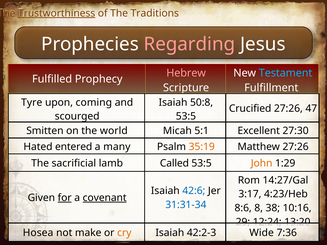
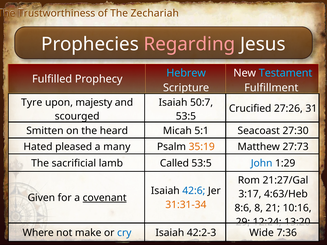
Trustworthiness underline: present -> none (57, 13)
Traditions: Traditions -> Zechariah (155, 13)
Hebrew colour: pink -> light blue (186, 73)
coming: coming -> majesty (94, 103)
50:8: 50:8 -> 50:7 (202, 103)
47: 47 -> 31 (311, 109)
world: world -> heard (114, 131)
Excellent: Excellent -> Seacoast (259, 131)
entered: entered -> pleased (74, 147)
Matthew 27:26: 27:26 -> 27:73 (296, 147)
John colour: orange -> blue (262, 163)
14:27/Gal: 14:27/Gal -> 21:27/Gal (285, 180)
4:23/Heb: 4:23/Heb -> 4:63/Heb (286, 194)
for underline: present -> none (65, 198)
31:31-34 colour: blue -> orange (186, 205)
38: 38 -> 21 (273, 208)
Hosea: Hosea -> Where (38, 233)
cry colour: orange -> blue (124, 233)
